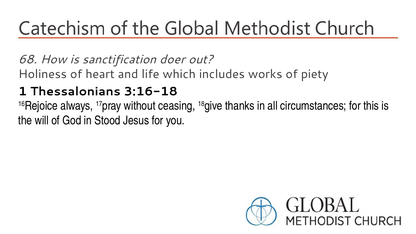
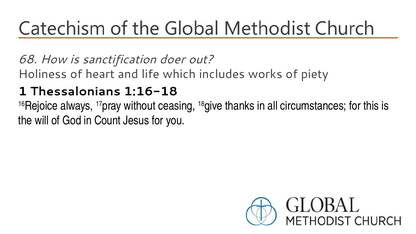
3:16-18: 3:16-18 -> 1:16-18 (151, 91)
Stood: Stood -> Count (107, 121)
